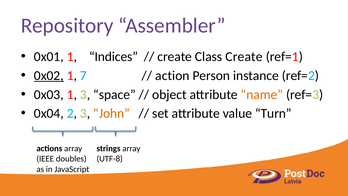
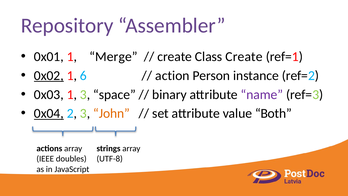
Indices: Indices -> Merge (113, 56)
7: 7 -> 6 (83, 75)
object: object -> binary (169, 94)
name colour: orange -> purple (262, 94)
0x04 underline: none -> present (49, 113)
Turn: Turn -> Both (273, 113)
